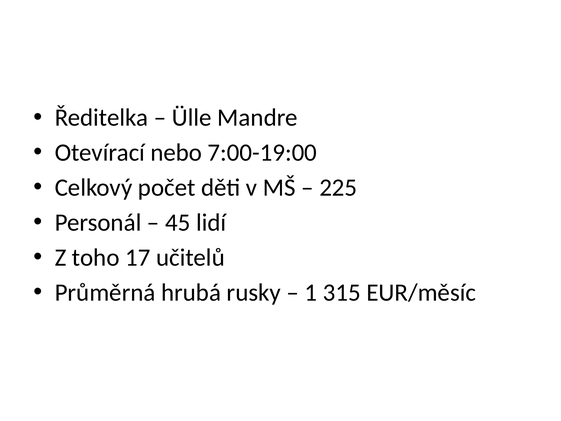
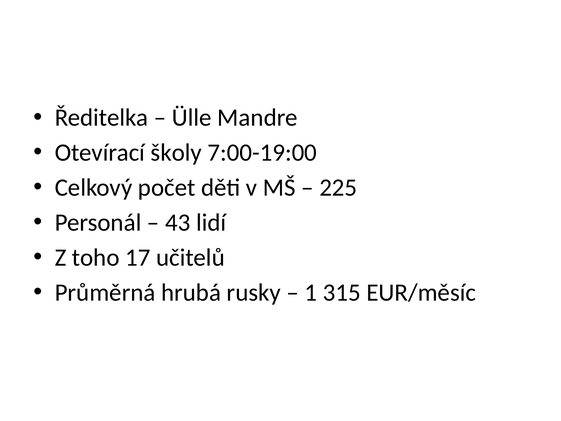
nebo: nebo -> školy (176, 153)
45: 45 -> 43 (178, 222)
